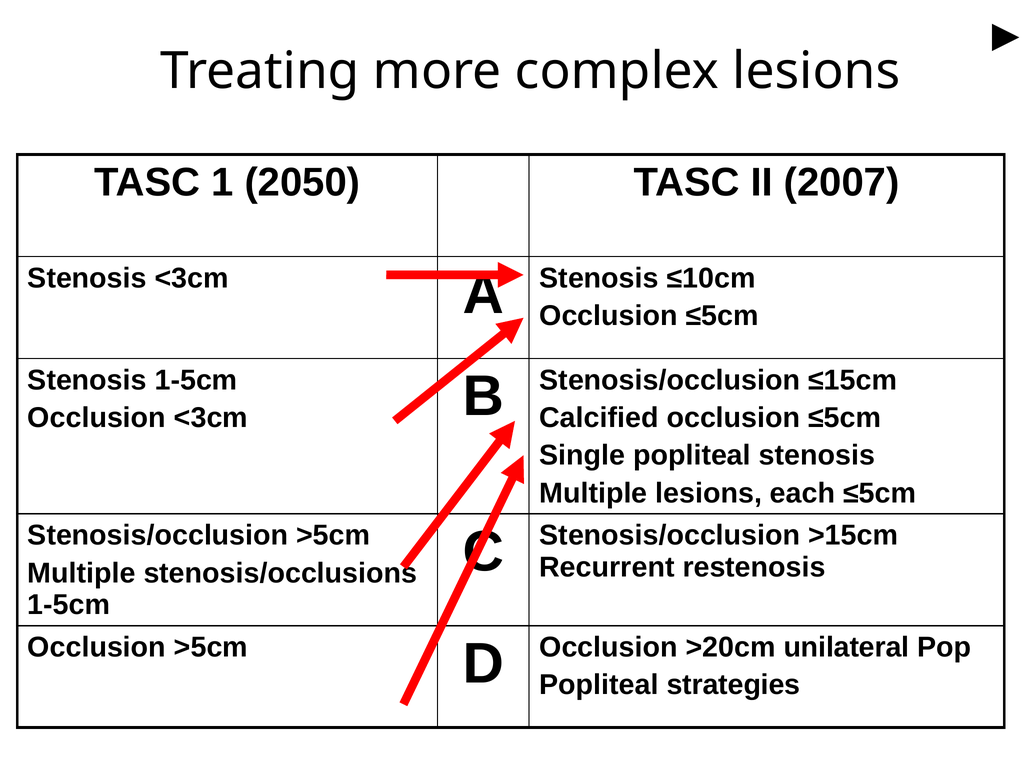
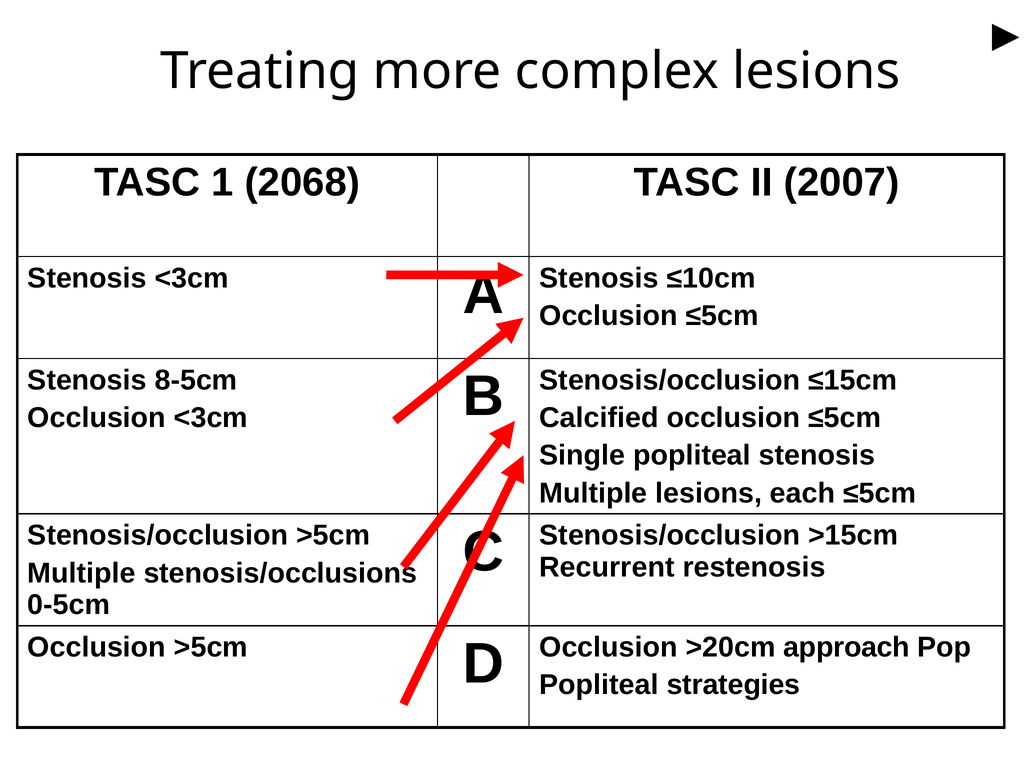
2050: 2050 -> 2068 (302, 183)
Stenosis 1-5cm: 1-5cm -> 8-5cm (196, 380)
1-5cm: 1-5cm -> 0-5cm (69, 605)
unilateral: unilateral -> approach (847, 647)
